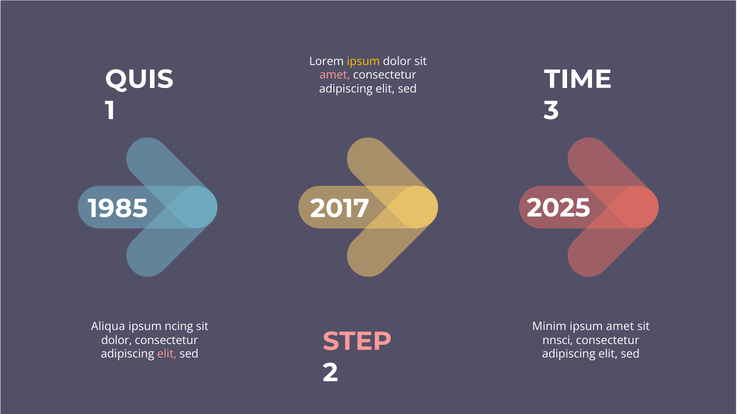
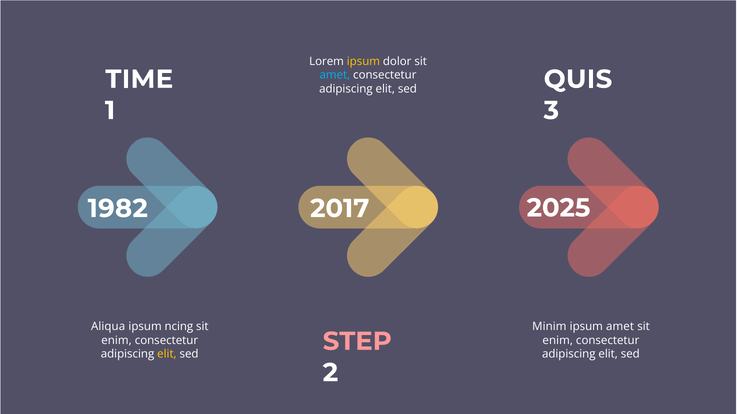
amet colour: pink -> light blue (335, 75)
QUIS: QUIS -> TIME (139, 79)
TIME: TIME -> QUIS (578, 79)
1985: 1985 -> 1982 (118, 209)
dolor: dolor -> enim (116, 341)
nnsci: nnsci -> enim (558, 341)
elit colour: pink -> yellow (167, 354)
